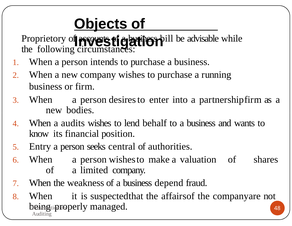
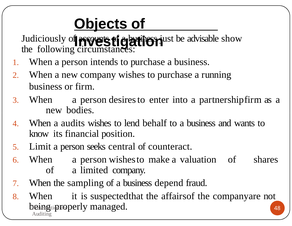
Proprietory: Proprietory -> Judiciously (44, 38)
bill: bill -> just (167, 38)
while: while -> show (232, 38)
Entry: Entry -> Limit (40, 146)
authorities: authorities -> counteract (170, 146)
weakness: weakness -> sampling (86, 183)
